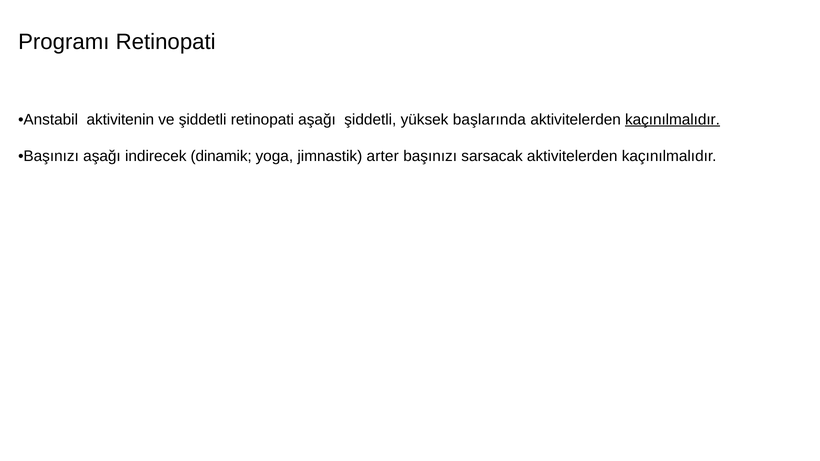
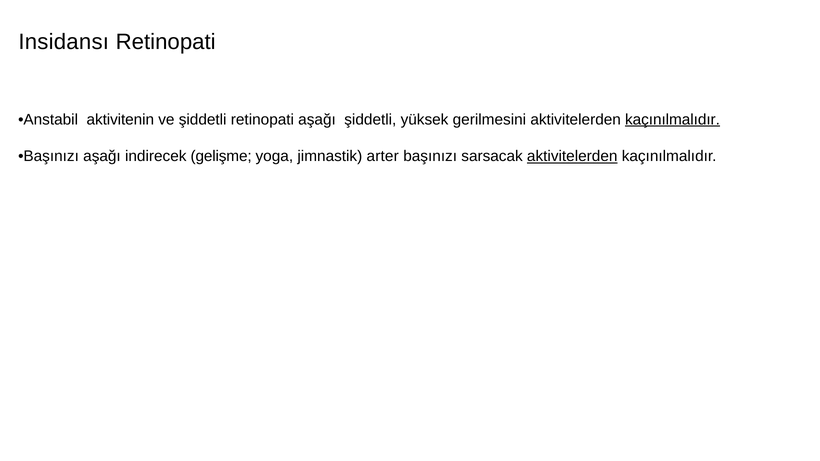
Programı: Programı -> Insidansı (64, 42)
başlarında: başlarında -> gerilmesini (489, 120)
dinamik: dinamik -> gelişme (221, 156)
aktivitelerden underline: none -> present (572, 156)
